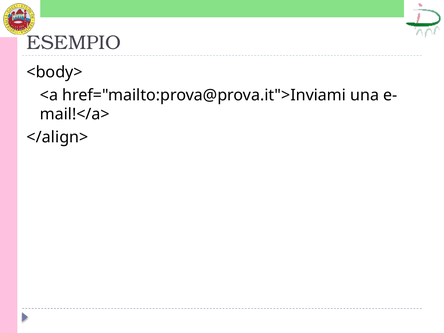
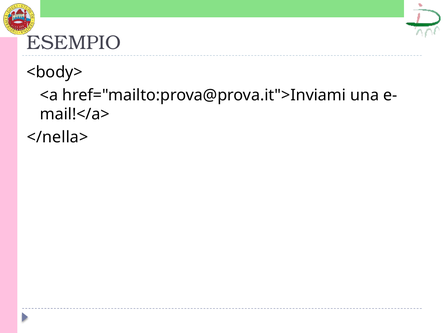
</align>: </align> -> </nella> (57, 137)
